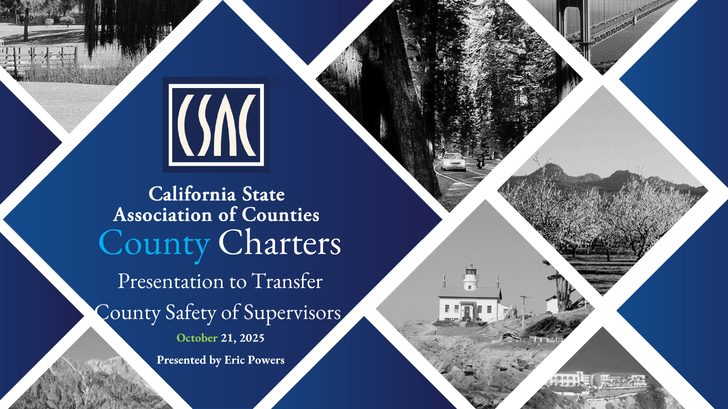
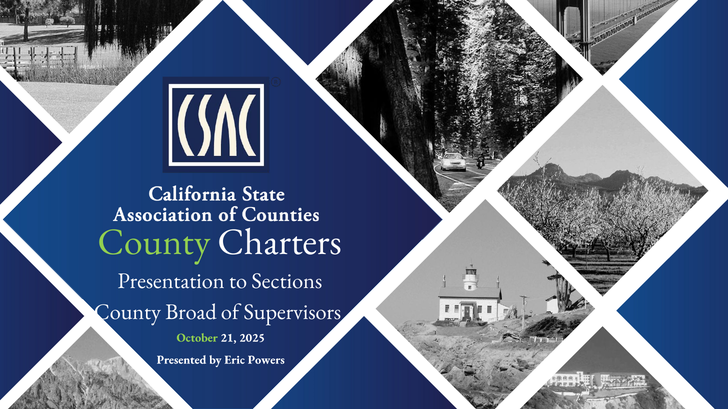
County colour: light blue -> light green (154, 242)
Transfer: Transfer -> Sections (287, 281)
Safety: Safety -> Broad (191, 312)
